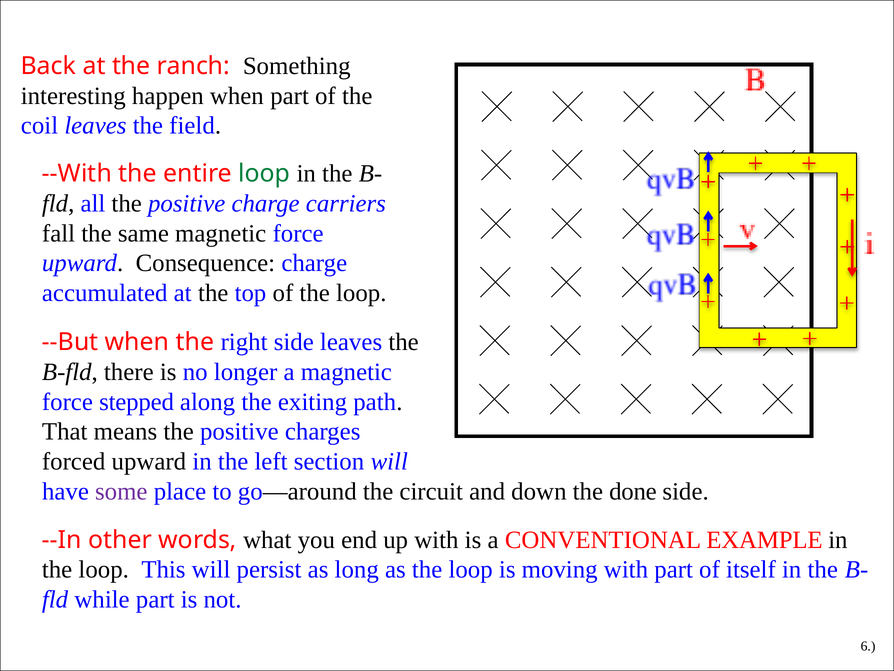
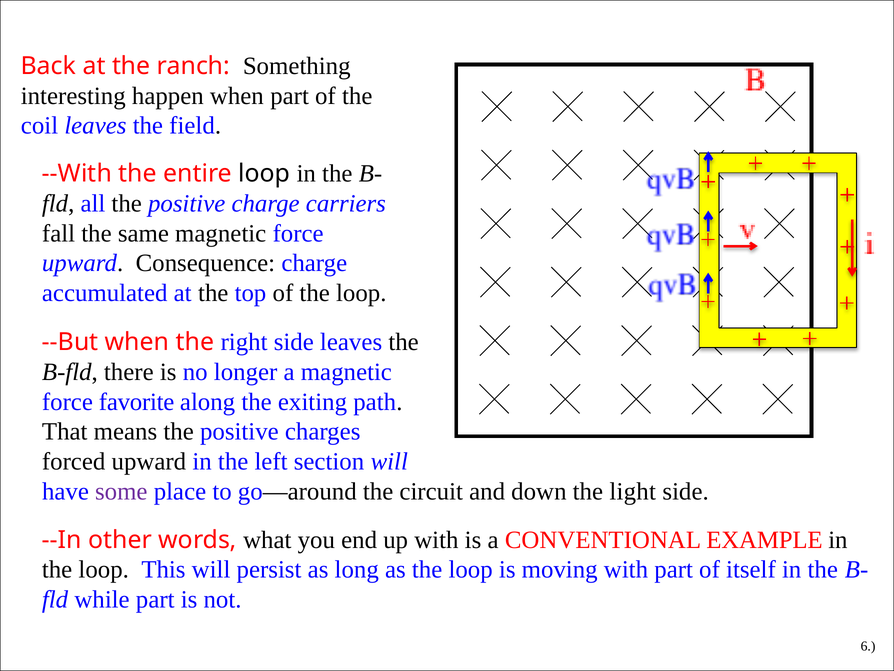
loop colour: green -> black (264, 174)
stepped: stepped -> favorite (137, 402)
done: done -> light (633, 491)
